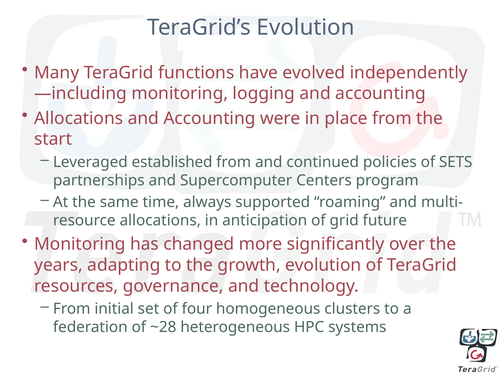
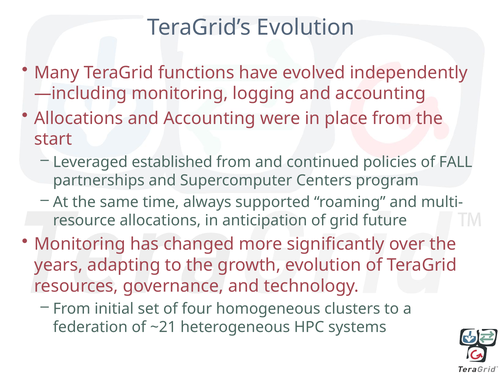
SETS: SETS -> FALL (456, 162)
~28: ~28 -> ~21 (163, 328)
